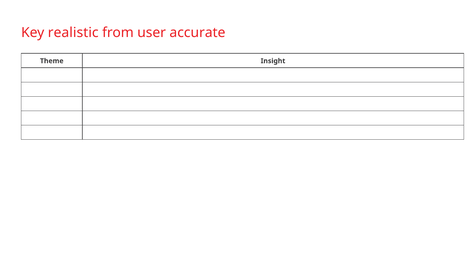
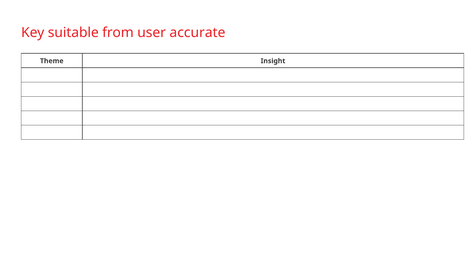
realistic: realistic -> suitable (73, 33)
